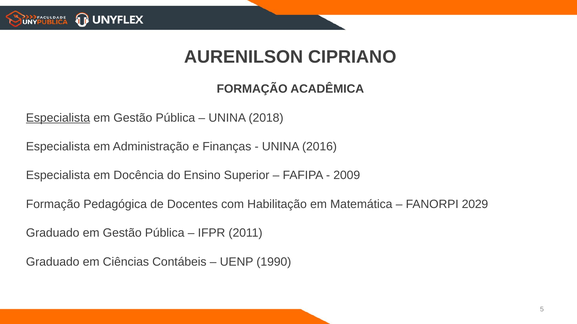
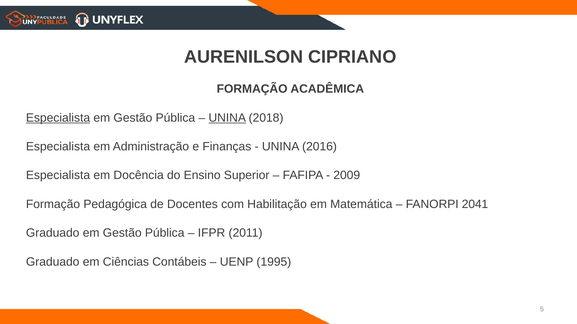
UNINA underline: none -> present (227, 118)
2029: 2029 -> 2041 (475, 205)
1990: 1990 -> 1995 (274, 262)
